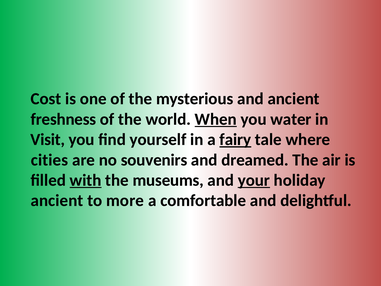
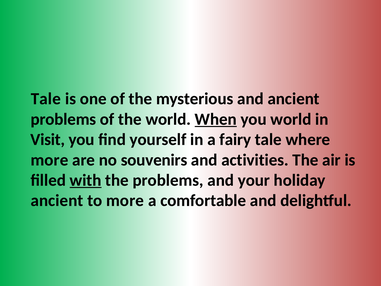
Cost: Cost -> Tale (46, 99)
freshness: freshness -> problems (63, 119)
you water: water -> world (291, 119)
fairy underline: present -> none (235, 139)
cities: cities -> more (49, 160)
dreamed: dreamed -> activities (255, 160)
the museums: museums -> problems (168, 180)
your underline: present -> none (254, 180)
